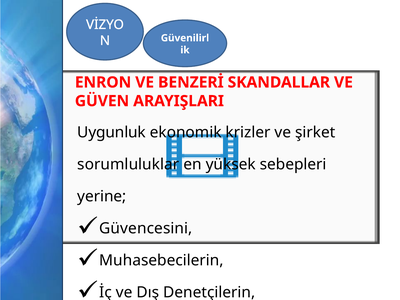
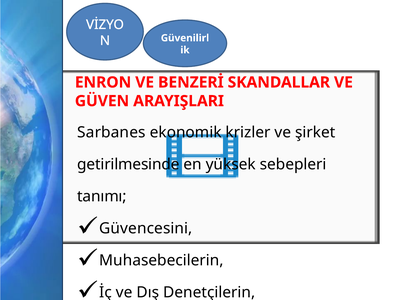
Uygunluk: Uygunluk -> Sarbanes (111, 132)
sorumluluklar: sorumluluklar -> getirilmesinde (128, 164)
yerine: yerine -> tanımı (102, 196)
